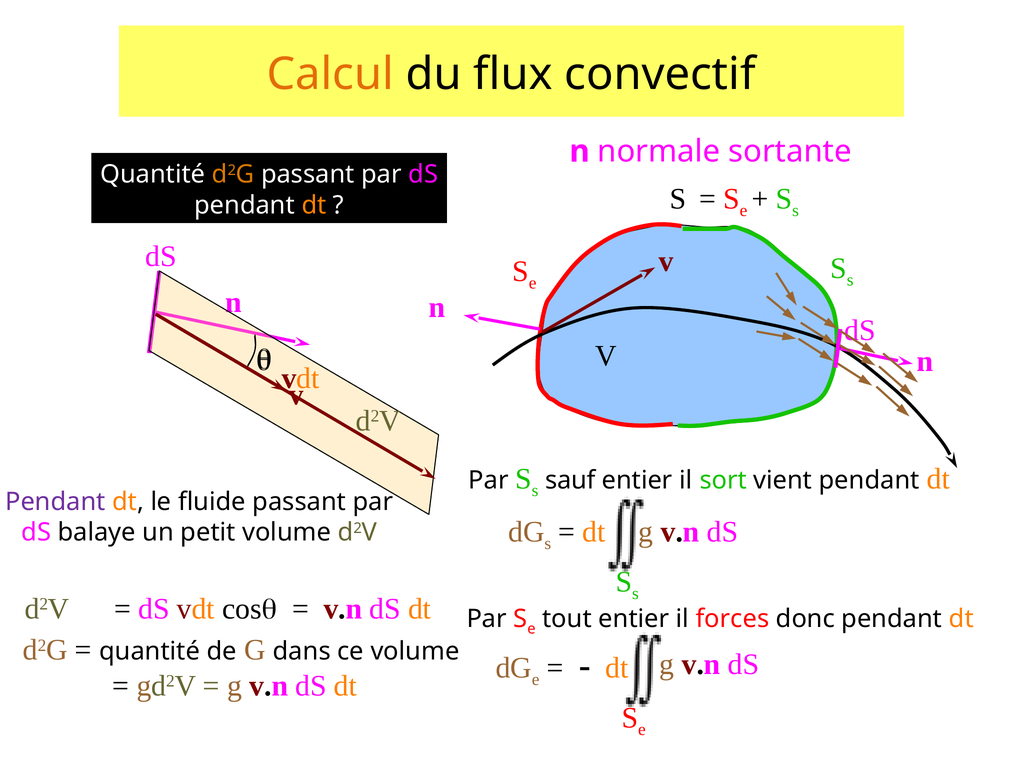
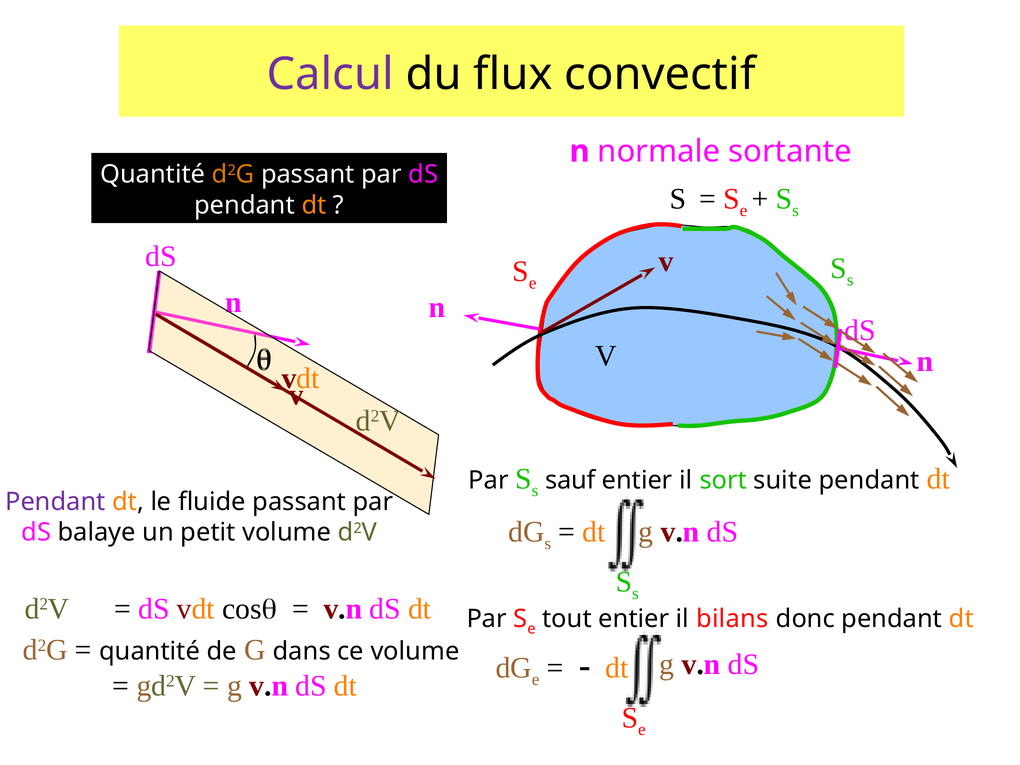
Calcul colour: orange -> purple (330, 74)
vient: vient -> suite (783, 480)
forces: forces -> bilans (732, 619)
